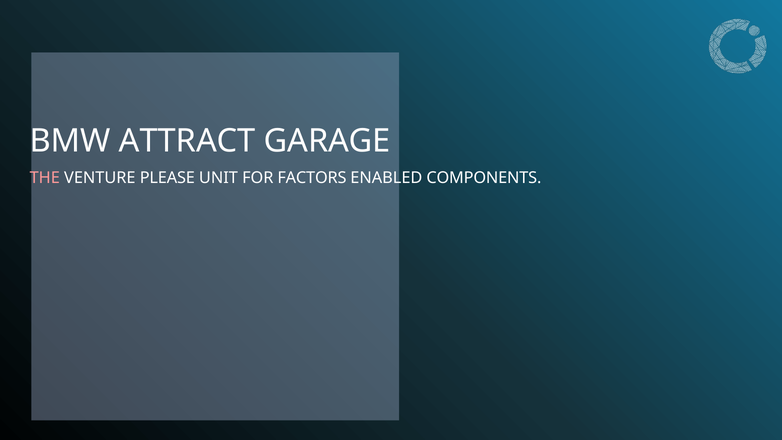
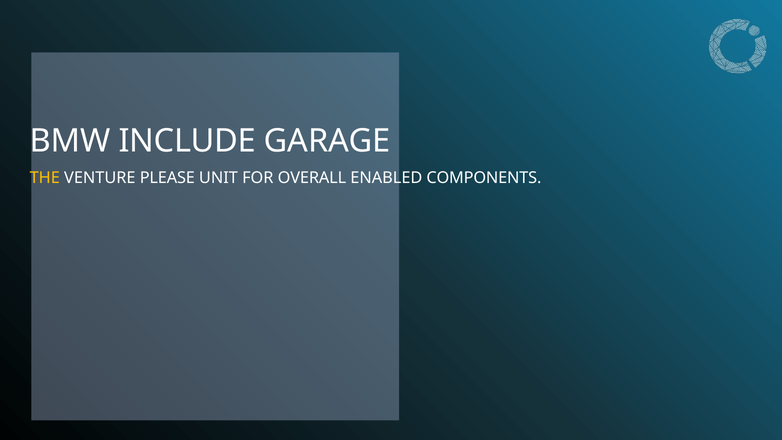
ATTRACT: ATTRACT -> INCLUDE (187, 141)
THE colour: pink -> yellow (45, 178)
FACTORS: FACTORS -> OVERALL (312, 178)
